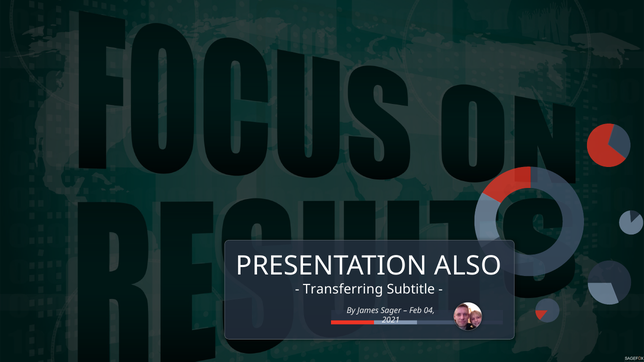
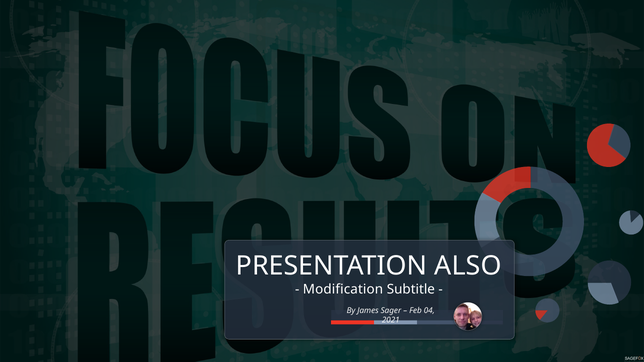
Transferring: Transferring -> Modification (343, 289)
